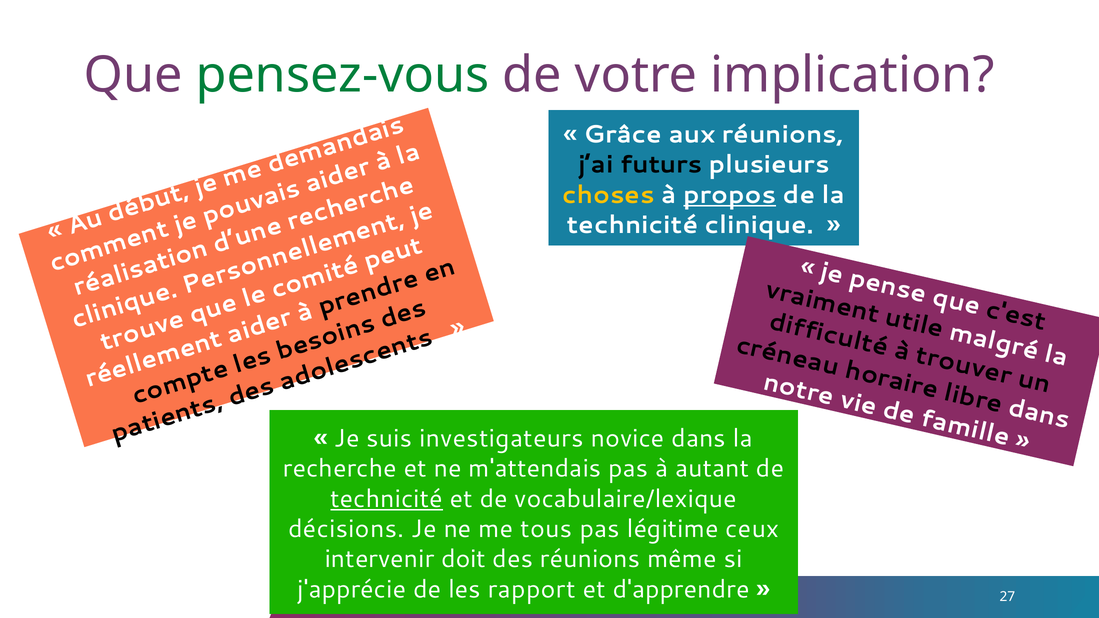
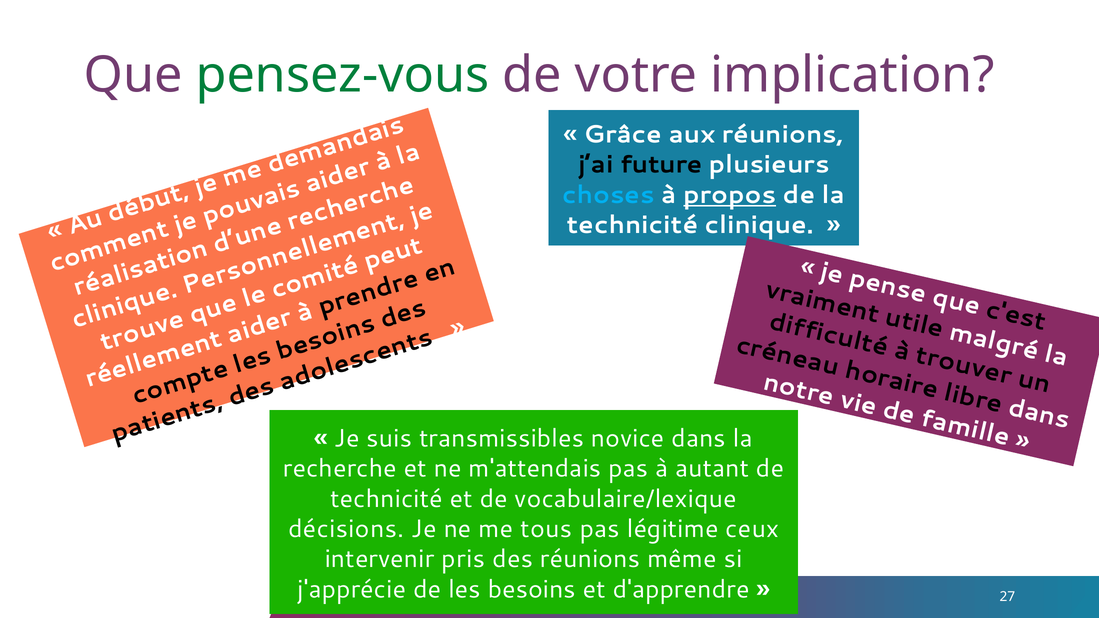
futurs: futurs -> future (661, 165)
choses colour: yellow -> light blue (608, 195)
investigateurs: investigateurs -> transmissibles (502, 438)
technicité underline: present -> none (387, 499)
doit: doit -> pris (463, 559)
rapport: rapport -> besoins (532, 590)
